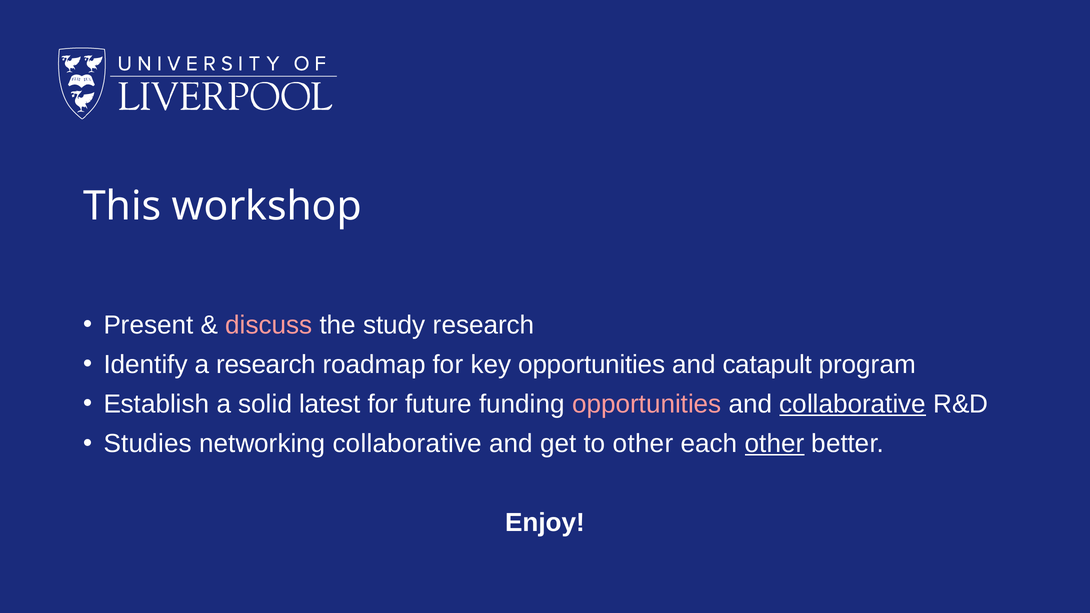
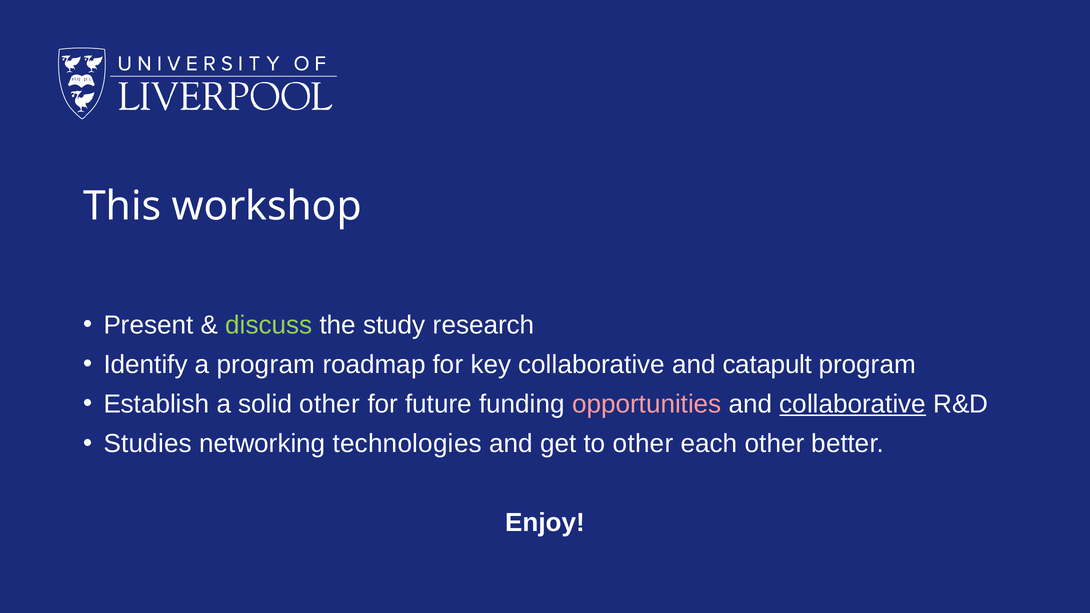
discuss colour: pink -> light green (269, 325)
a research: research -> program (266, 365)
key opportunities: opportunities -> collaborative (592, 365)
solid latest: latest -> other (330, 404)
networking collaborative: collaborative -> technologies (407, 444)
other underline: present -> none (775, 444)
